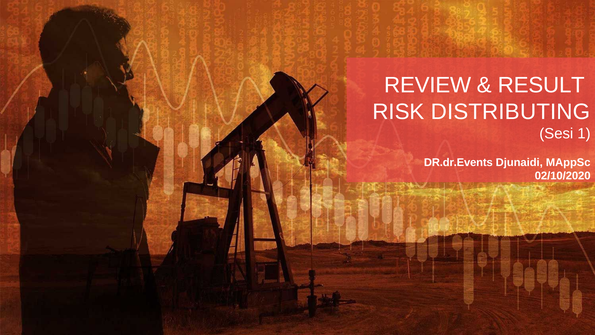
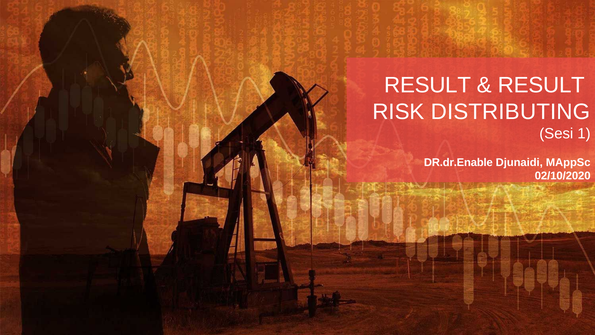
REVIEW: REVIEW -> RESULT (428, 85)
DR.dr.Events: DR.dr.Events -> DR.dr.Enable (458, 162)
